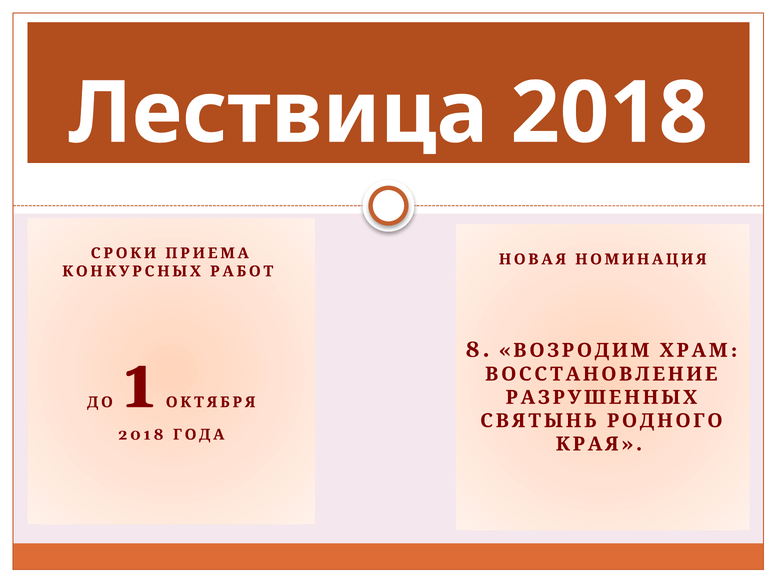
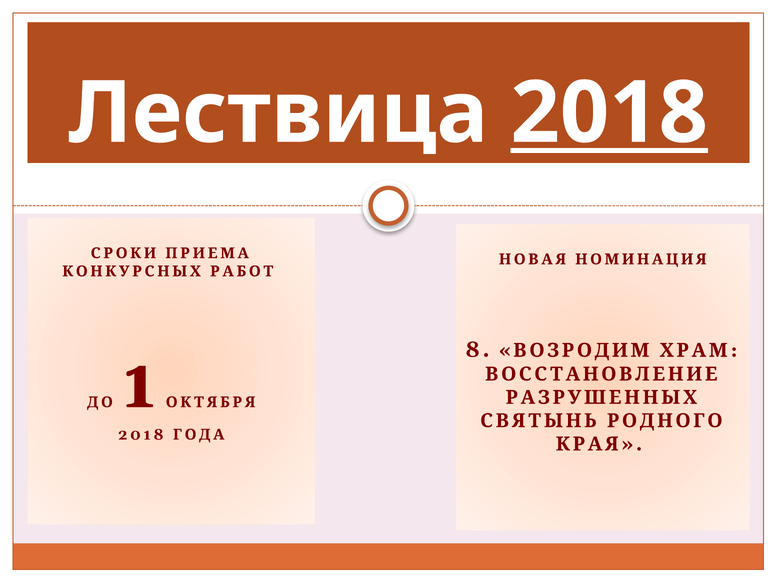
2018 underline: none -> present (609, 113)
